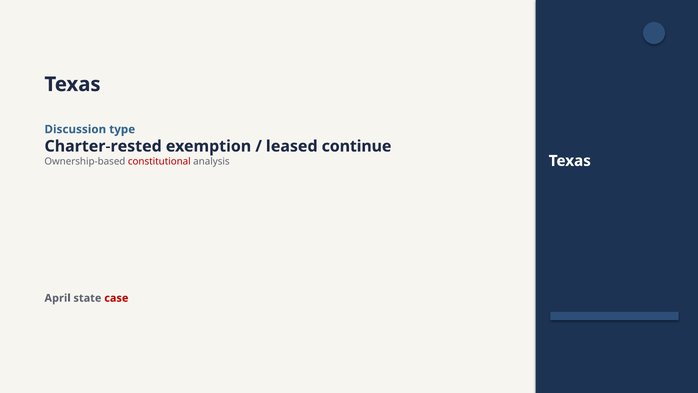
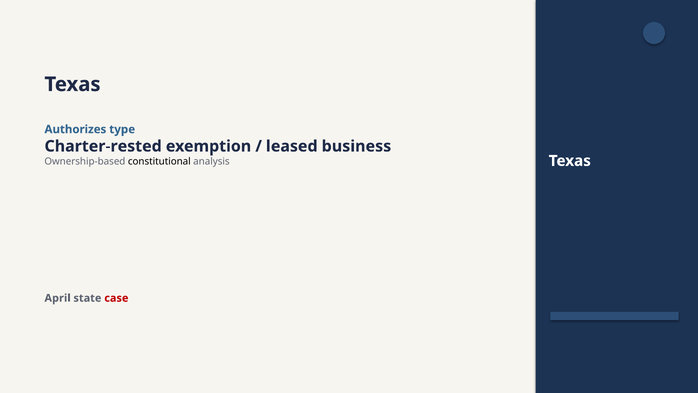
Discussion: Discussion -> Authorizes (75, 129)
continue: continue -> business (356, 146)
constitutional colour: red -> black (159, 161)
